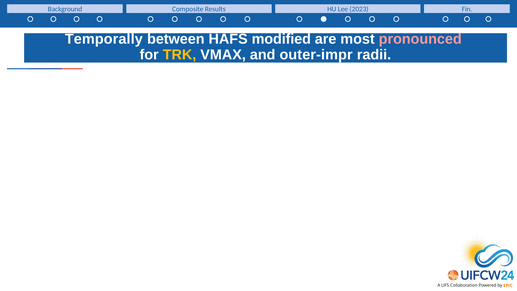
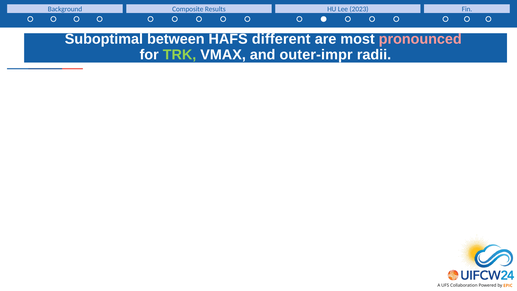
Temporally: Temporally -> Suboptimal (104, 39)
modified: modified -> different (281, 39)
TRK colour: yellow -> light green (180, 55)
